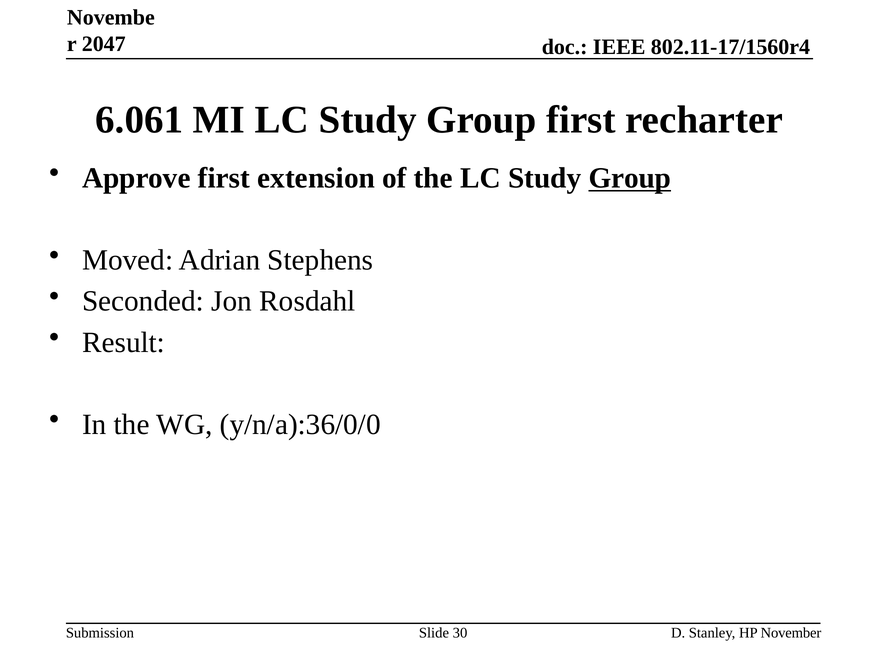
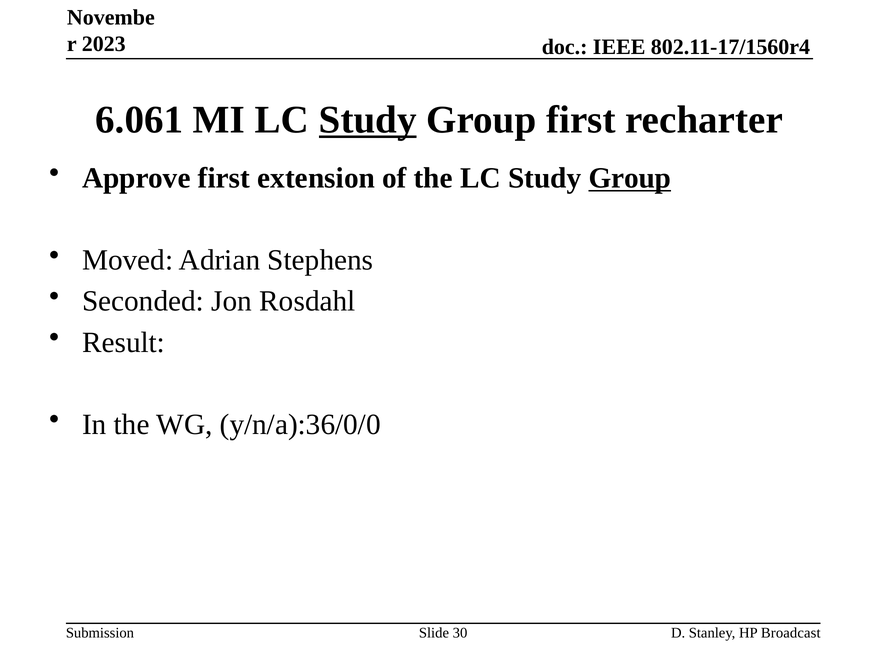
2047: 2047 -> 2023 (104, 44)
Study underline: none -> present (368, 120)
November: November -> Broadcast (791, 632)
